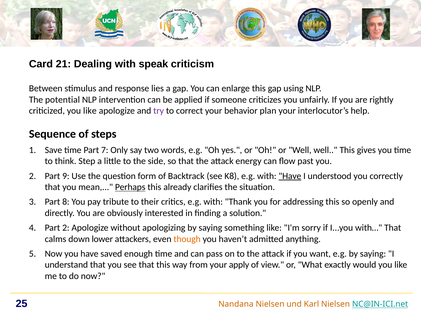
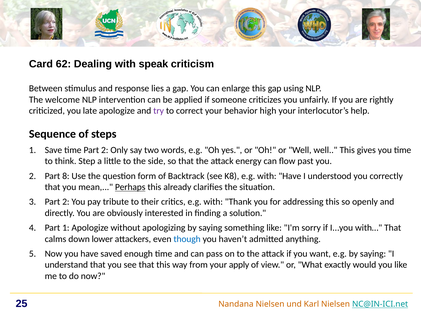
21: 21 -> 62 (63, 64)
potential: potential -> welcome (62, 100)
criticized you like: like -> late (90, 111)
plan: plan -> high (268, 111)
time Part 7: 7 -> 2 (105, 150)
9: 9 -> 8 (66, 176)
Have underline: present -> none (290, 176)
3 Part 8: 8 -> 2 (66, 202)
Part 2: 2 -> 1 (66, 228)
though colour: orange -> blue (187, 240)
